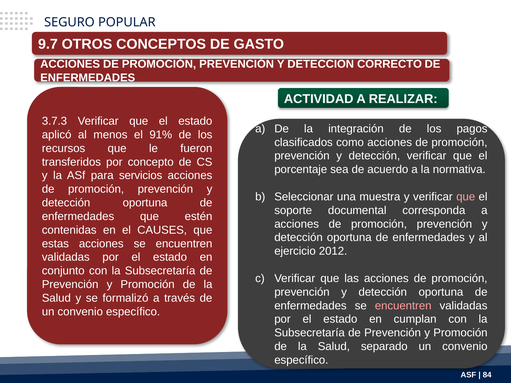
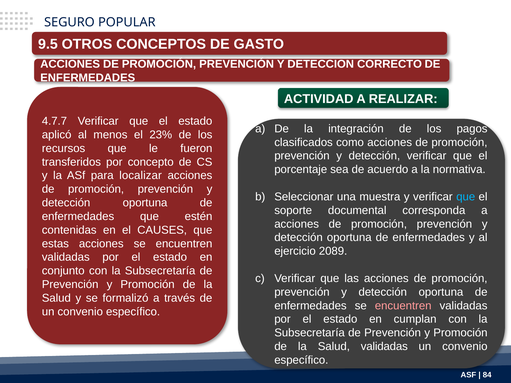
9.7: 9.7 -> 9.5 (48, 44)
3.7.3: 3.7.3 -> 4.7.7 (54, 121)
91%: 91% -> 23% (161, 135)
servicios: servicios -> localizar (141, 176)
que colour: pink -> light blue (466, 197)
2012: 2012 -> 2089 (333, 251)
Salud separado: separado -> validadas (384, 347)
